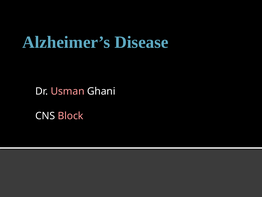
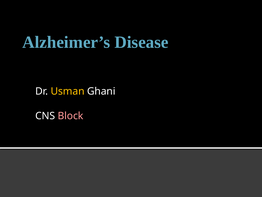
Usman colour: pink -> yellow (68, 91)
